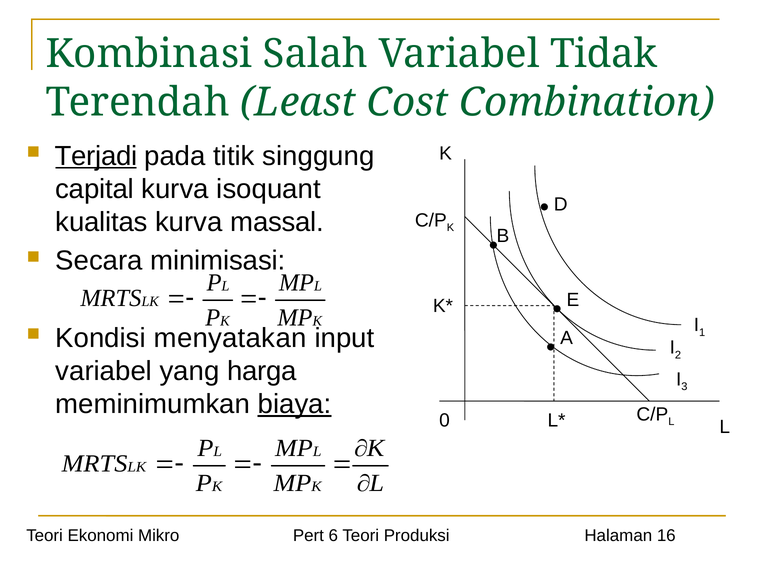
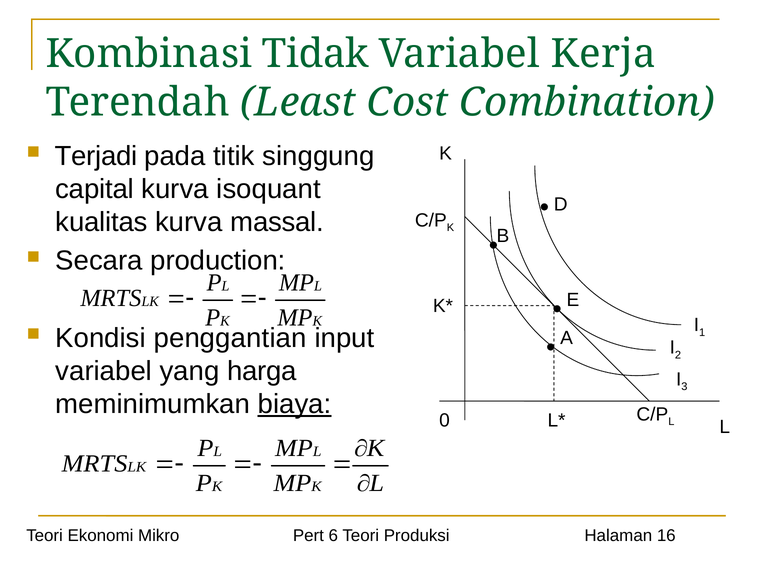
Salah: Salah -> Tidak (316, 54)
Tidak: Tidak -> Kerja (603, 54)
Terjadi underline: present -> none (96, 156)
minimisasi: minimisasi -> production (218, 261)
menyatakan: menyatakan -> penggantian (230, 338)
